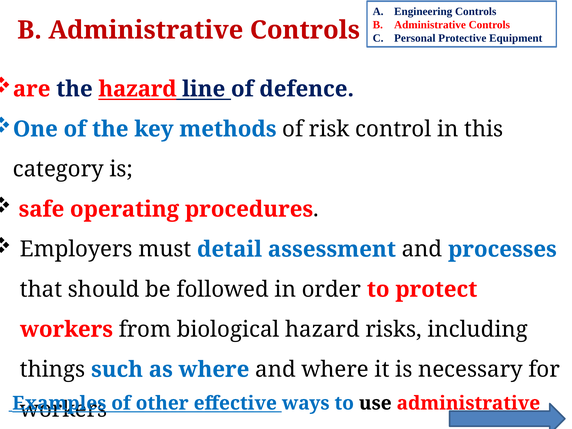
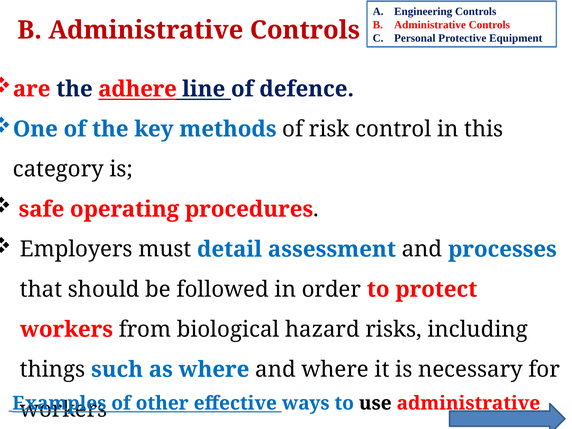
the hazard: hazard -> adhere (138, 89)
